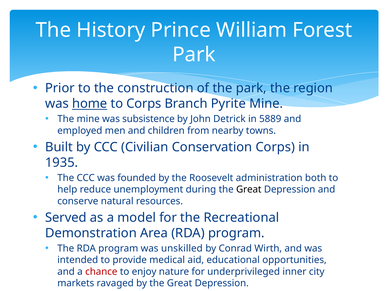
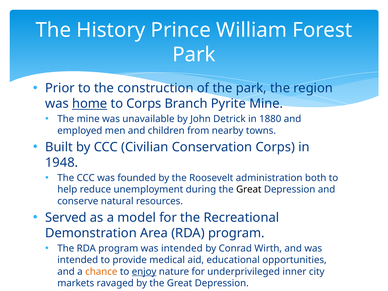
subsistence: subsistence -> unavailable (148, 119)
5889: 5889 -> 1880 (270, 119)
1935: 1935 -> 1948 (62, 163)
program was unskilled: unskilled -> intended (182, 248)
chance colour: red -> orange (101, 272)
enjoy underline: none -> present (144, 272)
